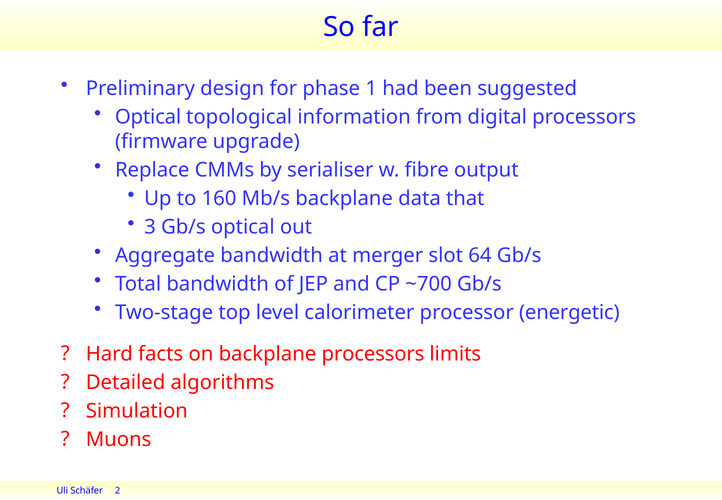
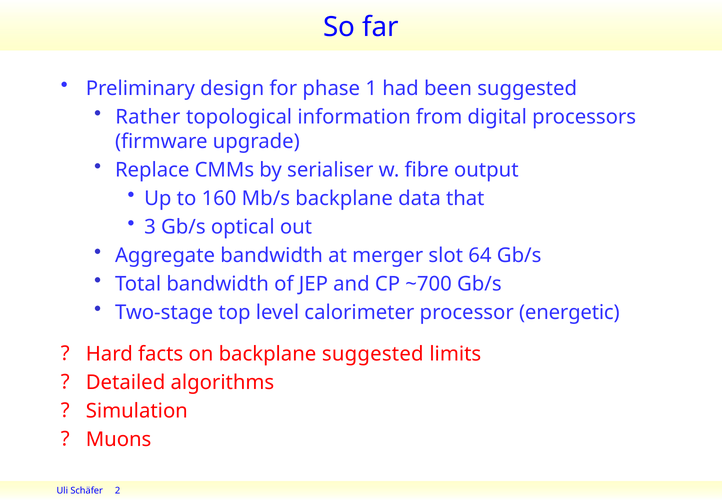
Optical: Optical -> Rather (148, 117)
backplane processors: processors -> suggested (373, 354)
